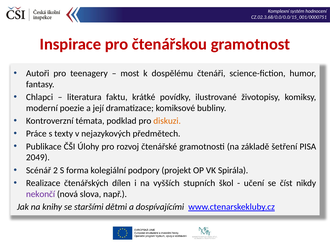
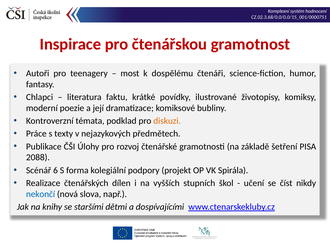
2049: 2049 -> 2088 (38, 158)
2: 2 -> 6 (55, 171)
nekončí colour: purple -> blue (41, 194)
